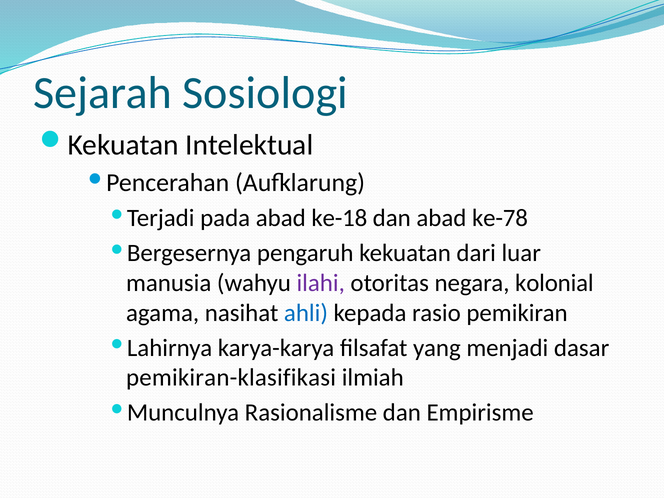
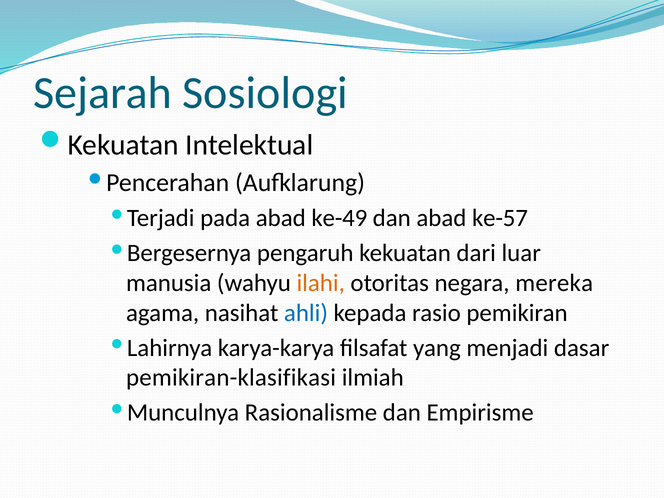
ke-18: ke-18 -> ke-49 (339, 218)
ke-78: ke-78 -> ke-57 (500, 218)
ilahi colour: purple -> orange (321, 283)
kolonial: kolonial -> mereka (554, 283)
